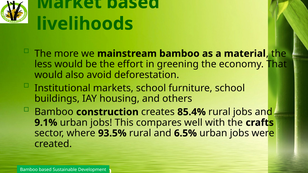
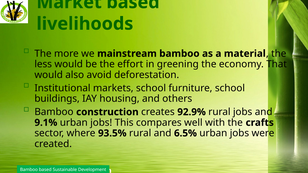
85.4%: 85.4% -> 92.9% (192, 112)
